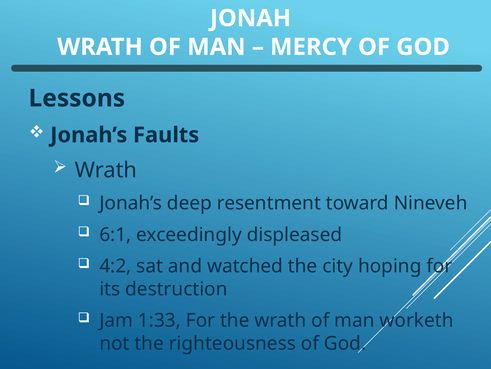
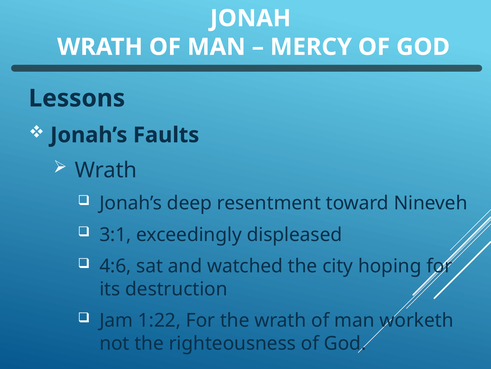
6:1: 6:1 -> 3:1 (115, 234)
4:2: 4:2 -> 4:6 (115, 266)
1:33: 1:33 -> 1:22 (159, 320)
